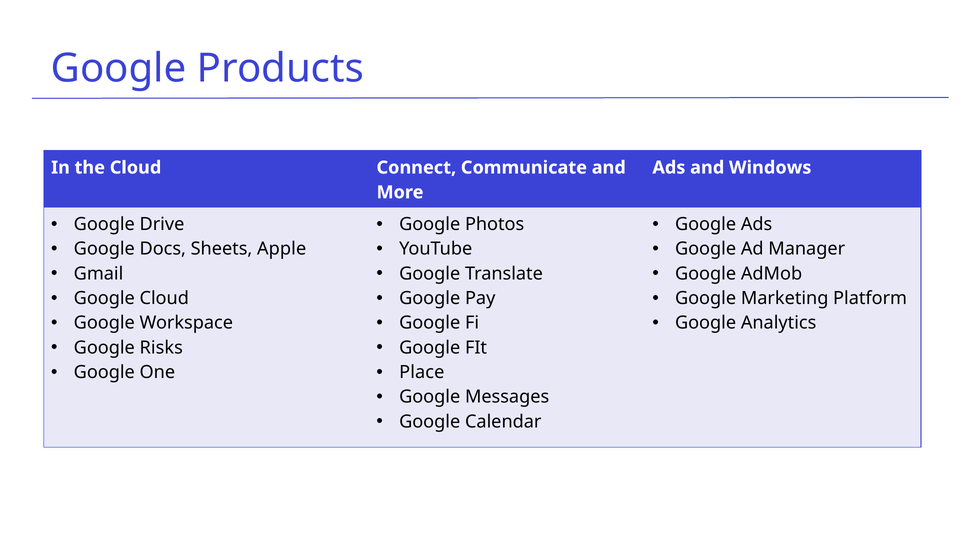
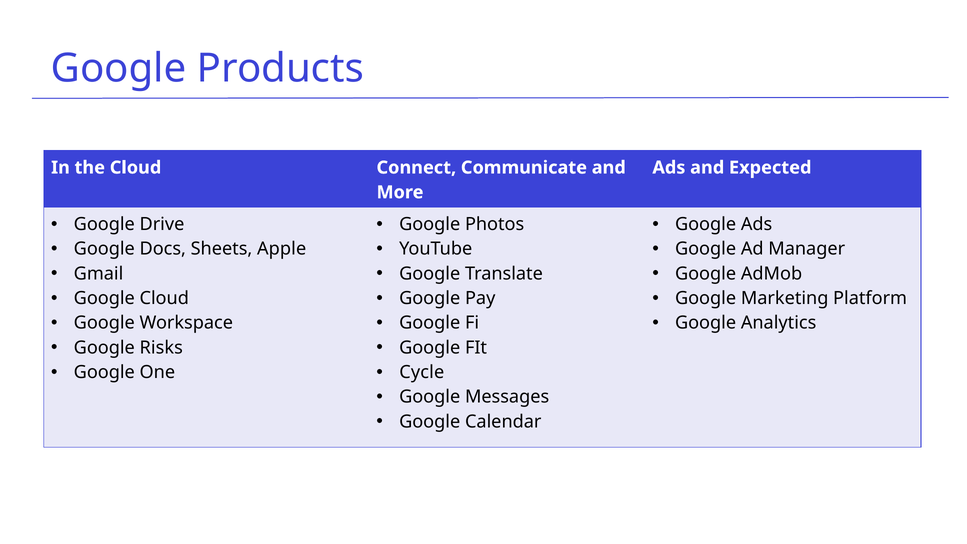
Windows: Windows -> Expected (770, 168)
Place: Place -> Cycle (422, 372)
